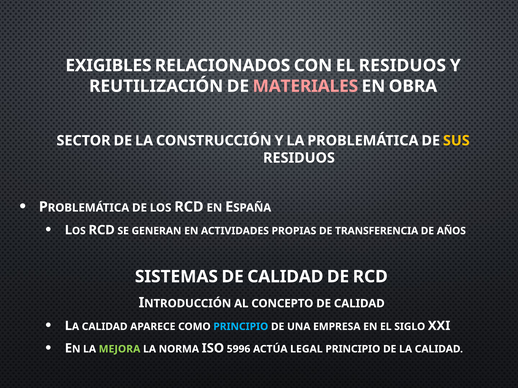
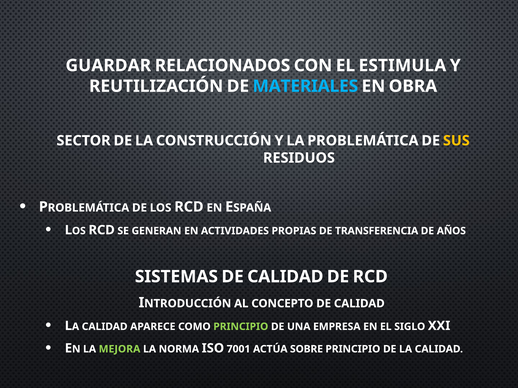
EXIGIBLES: EXIGIBLES -> GUARDAR (108, 66)
EL RESIDUOS: RESIDUOS -> ESTIMULA (402, 66)
MATERIALES colour: pink -> light blue (305, 86)
PRINCIPIO colour: light blue -> light green (241, 327)
5996: 5996 -> 7001 (239, 349)
LEGAL: LEGAL -> SOBRE (306, 349)
